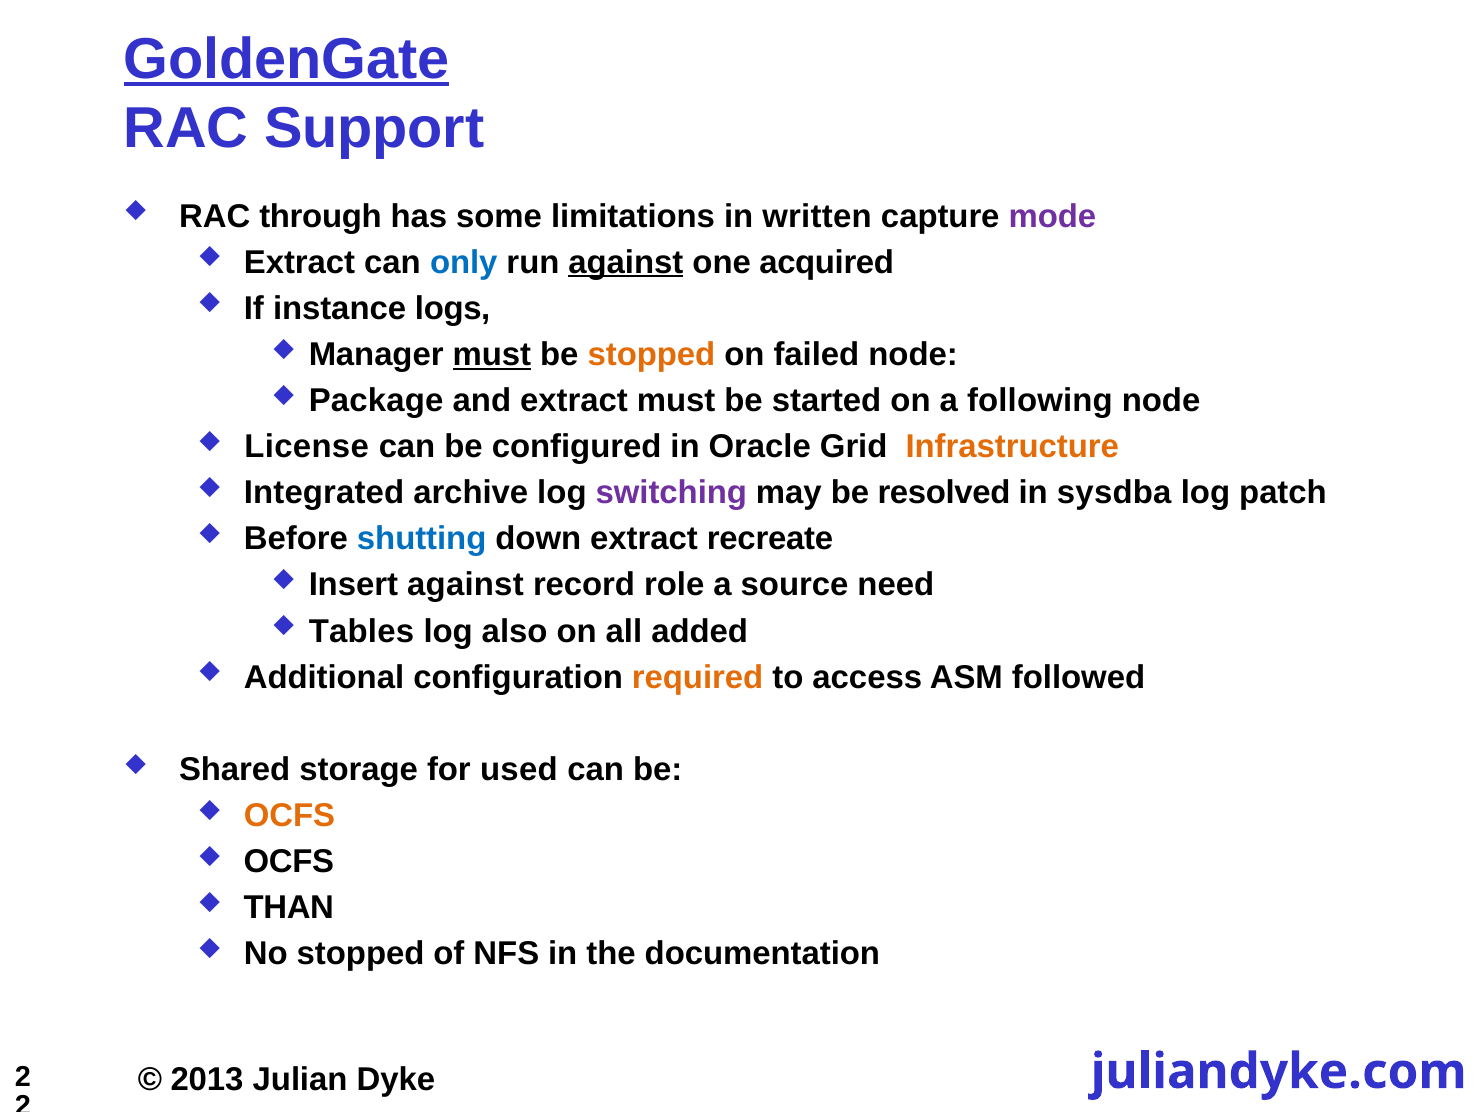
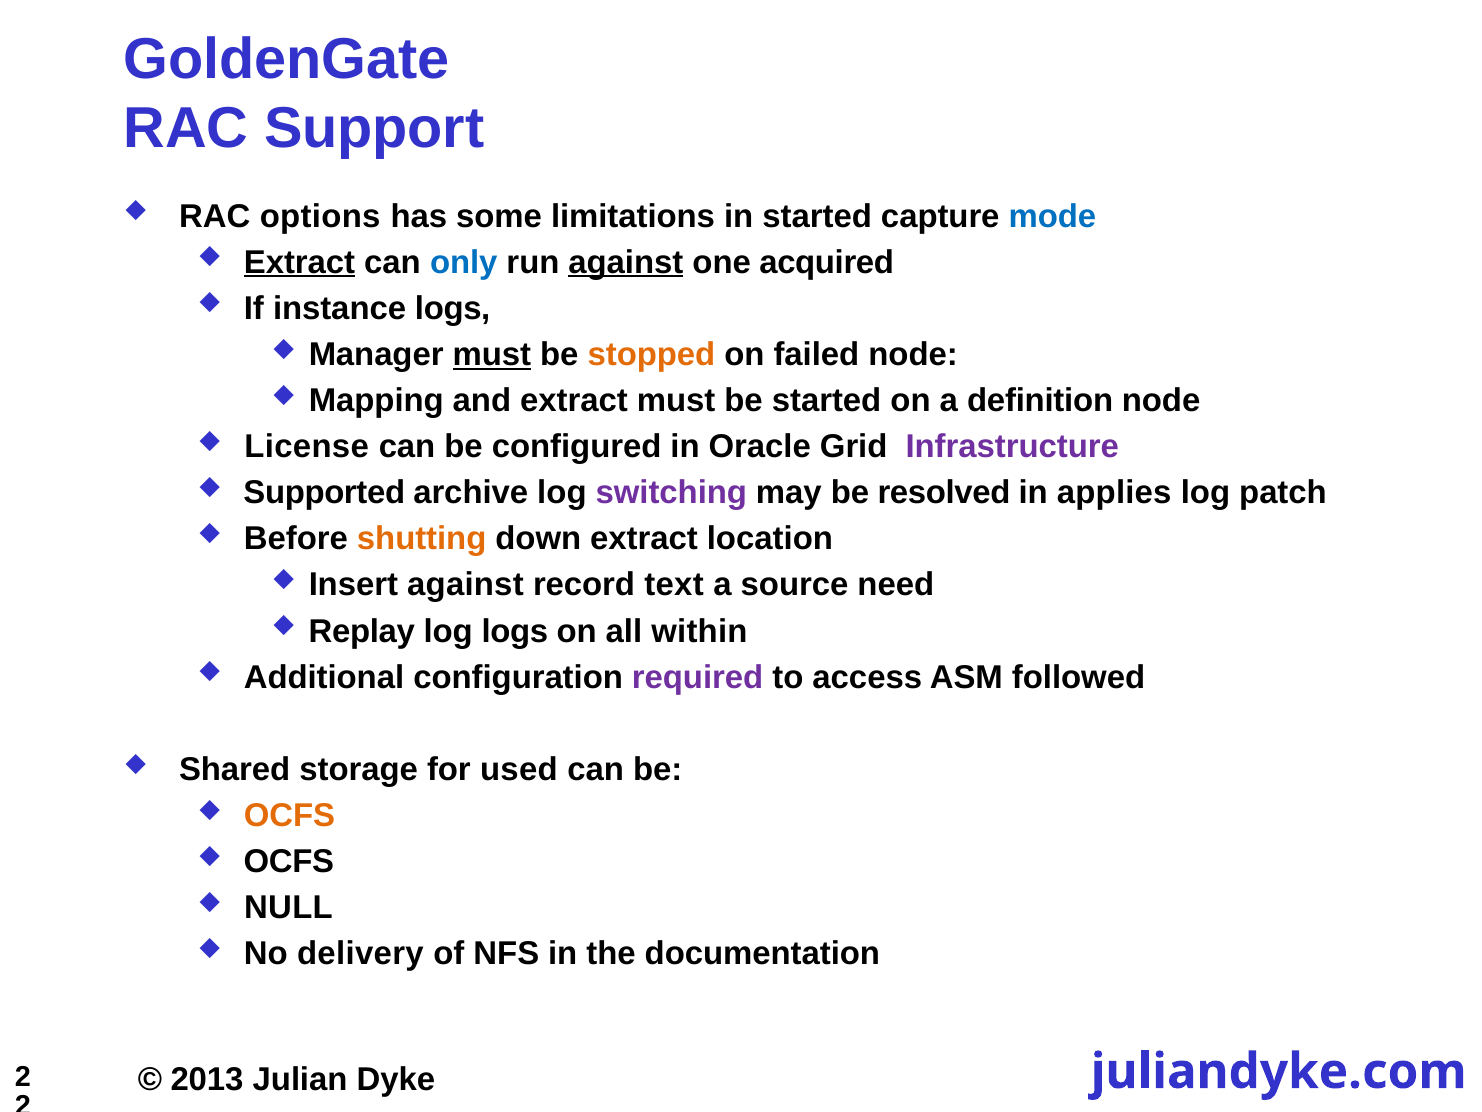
GoldenGate underline: present -> none (286, 59)
through: through -> options (320, 216)
in written: written -> started (817, 216)
mode colour: purple -> blue (1052, 216)
Extract underline: none -> present (300, 262)
Package: Package -> Mapping (376, 400)
following: following -> definition (1040, 400)
Infrastructure colour: orange -> purple (1012, 447)
Integrated: Integrated -> Supported (324, 493)
sysdba: sysdba -> applies (1114, 493)
shutting colour: blue -> orange (422, 539)
recreate: recreate -> location (770, 539)
role: role -> text (674, 585)
Tables: Tables -> Replay (362, 631)
log also: also -> logs (515, 631)
added: added -> within (699, 631)
required colour: orange -> purple (698, 677)
THAN: THAN -> NULL (288, 907)
No stopped: stopped -> delivery (360, 954)
